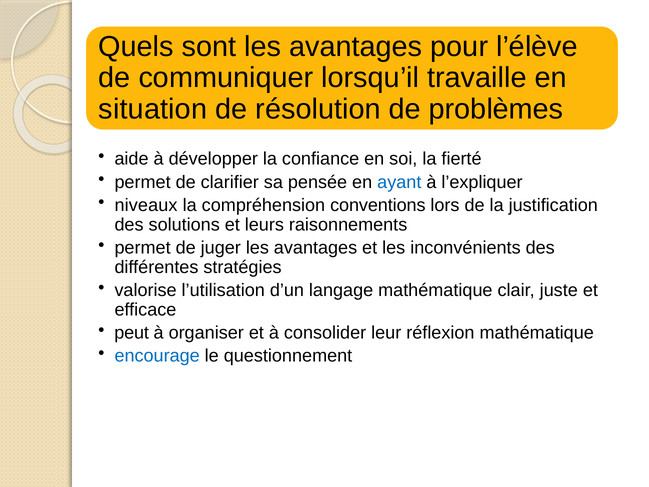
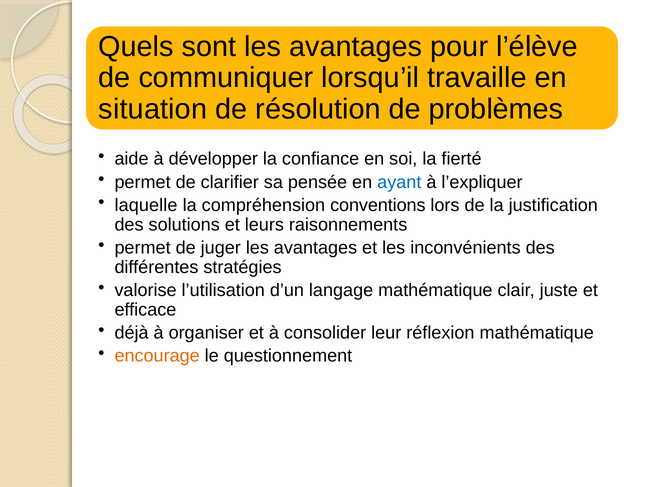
niveaux: niveaux -> laquelle (146, 205)
peut: peut -> déjà (132, 333)
encourage colour: blue -> orange (157, 356)
